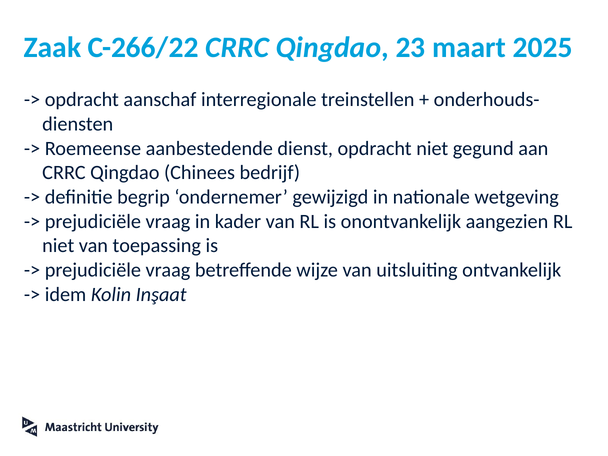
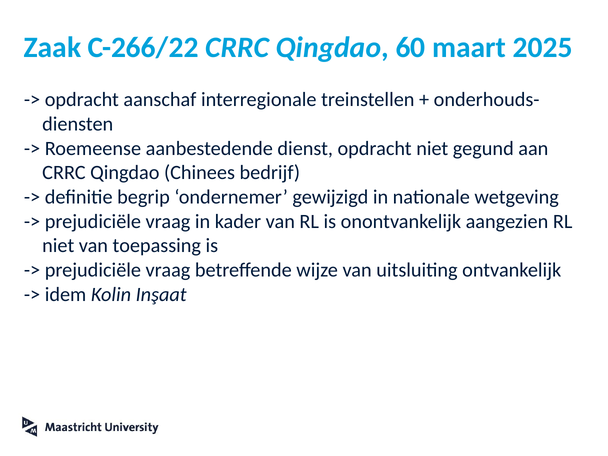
23: 23 -> 60 (410, 47)
